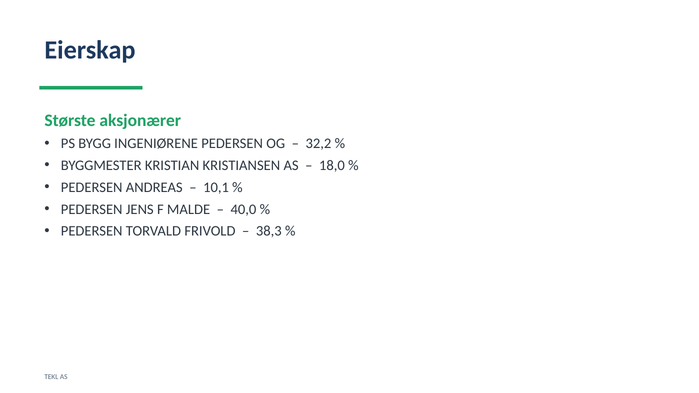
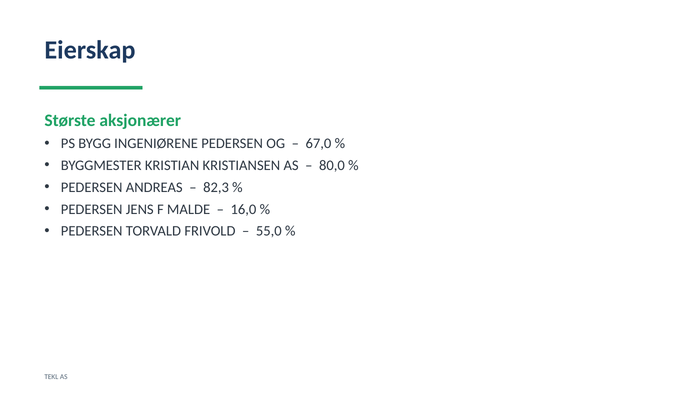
32,2: 32,2 -> 67,0 (318, 144)
18,0: 18,0 -> 80,0 (332, 166)
10,1: 10,1 -> 82,3 (216, 187)
40,0: 40,0 -> 16,0 (243, 209)
38,3: 38,3 -> 55,0 (269, 231)
